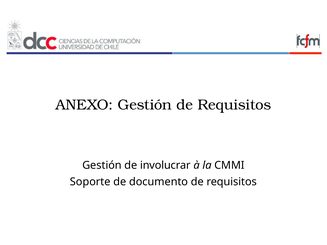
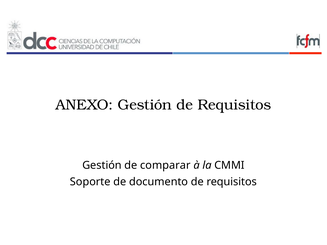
involucrar: involucrar -> comparar (165, 165)
